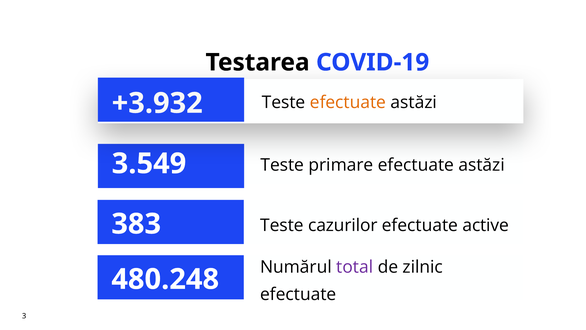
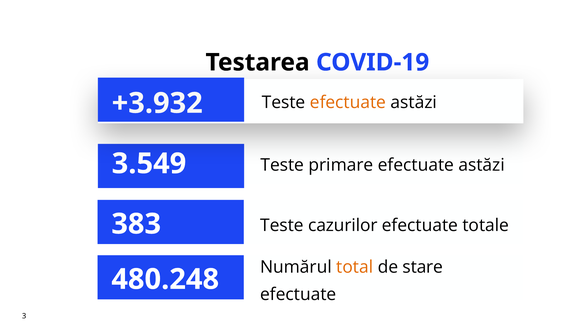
active: active -> totale (486, 225)
total colour: purple -> orange (355, 267)
zilnic: zilnic -> stare (423, 267)
